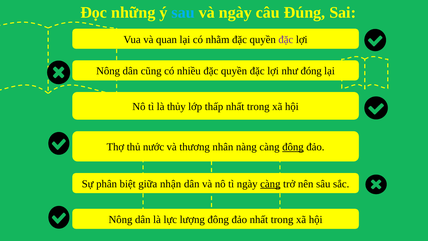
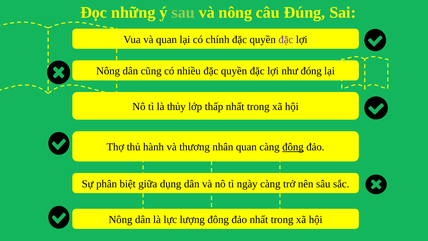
sau colour: light blue -> light green (183, 13)
và ngày: ngày -> nông (235, 13)
nhằm: nhằm -> chính (218, 39)
nước: nước -> hành (154, 147)
nhân nàng: nàng -> quan (246, 147)
nhận: nhận -> dụng (171, 184)
càng underline: present -> none (270, 184)
